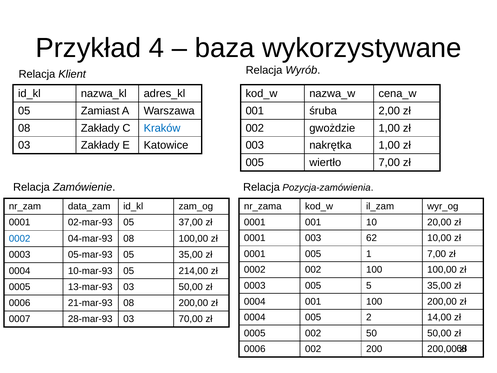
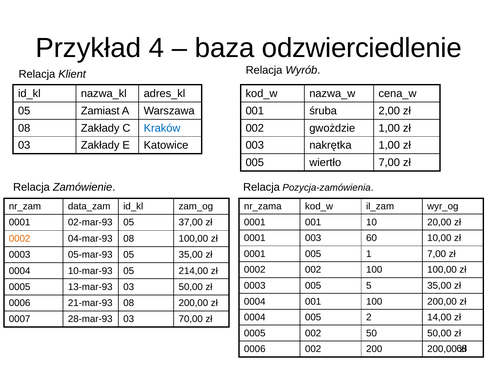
wykorzystywane: wykorzystywane -> odzwierciedlenie (362, 48)
62: 62 -> 60 (372, 238)
0002 colour: blue -> orange (20, 238)
